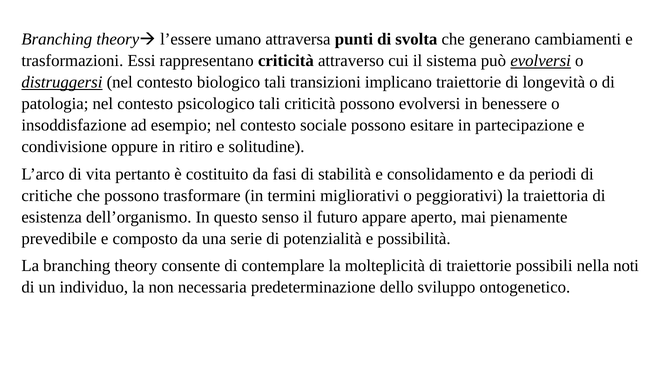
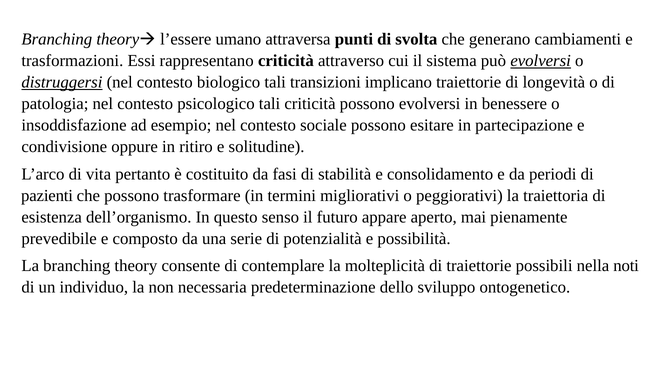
critiche: critiche -> pazienti (47, 195)
